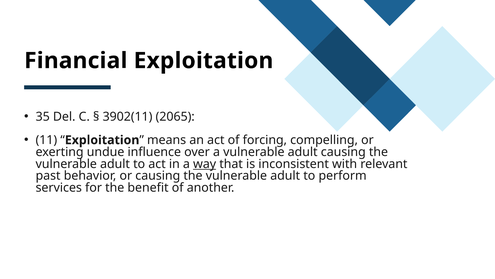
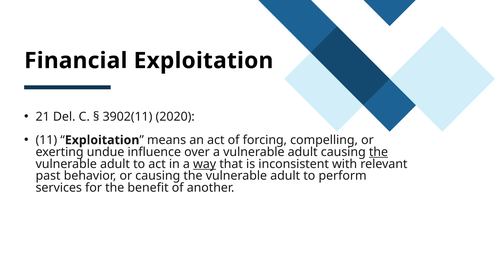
35: 35 -> 21 (43, 117)
2065: 2065 -> 2020 (175, 117)
the underline: none -> present (378, 152)
